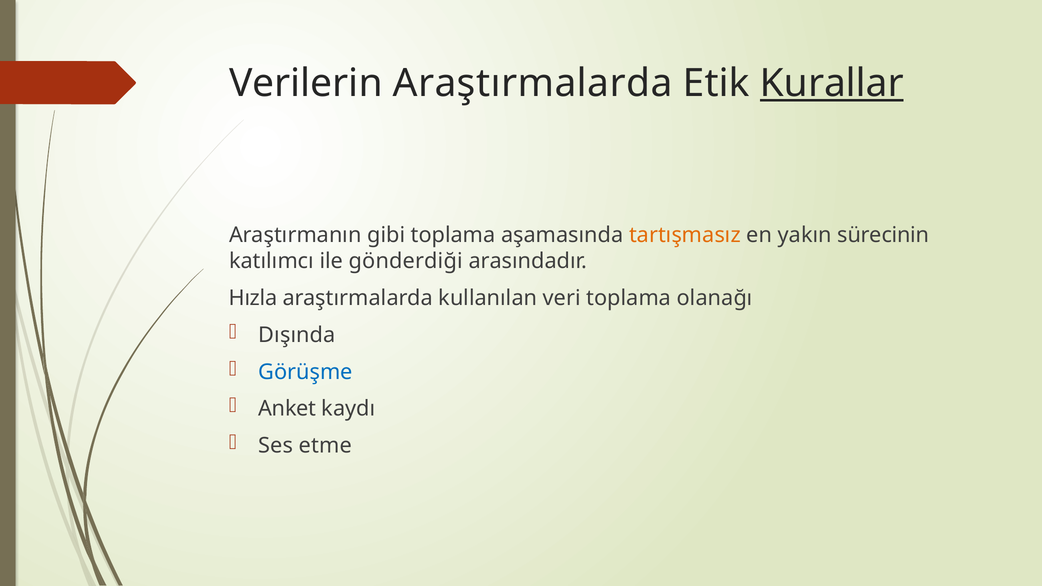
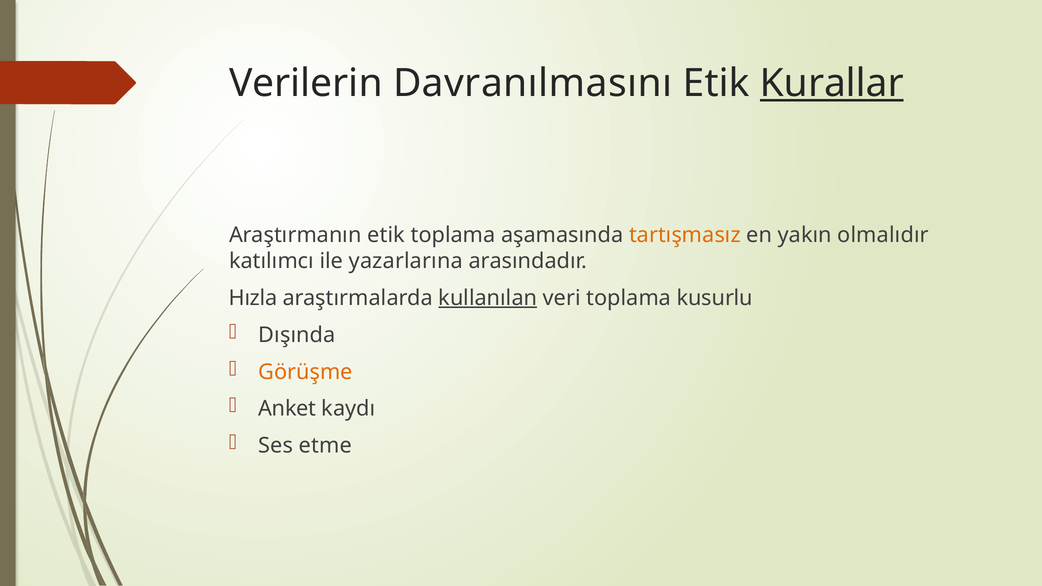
Verilerin Araştırmalarda: Araştırmalarda -> Davranılmasını (533, 83)
Araştırmanın gibi: gibi -> etik (386, 235)
sürecinin: sürecinin -> olmalıdır (883, 235)
gönderdiği: gönderdiği -> yazarlarına (406, 261)
kullanılan underline: none -> present (488, 298)
olanağı: olanağı -> kusurlu (715, 298)
Görüşme colour: blue -> orange (306, 372)
